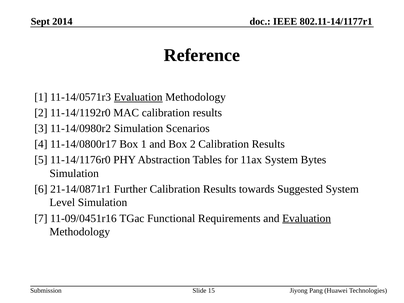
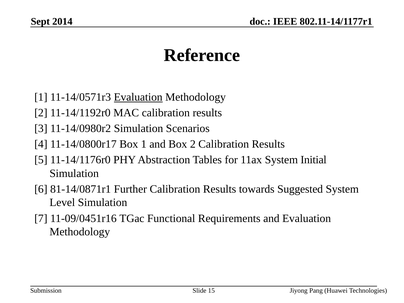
Bytes: Bytes -> Initial (314, 160)
21-14/0871r1: 21-14/0871r1 -> 81-14/0871r1 (81, 189)
Evaluation underline: present -> none (307, 218)
